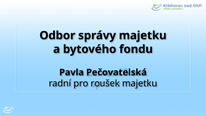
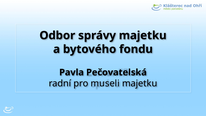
roušek: roušek -> museli (105, 83)
